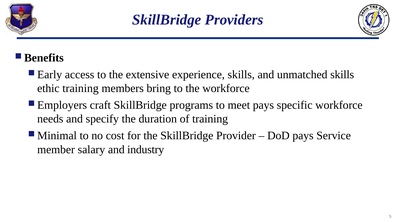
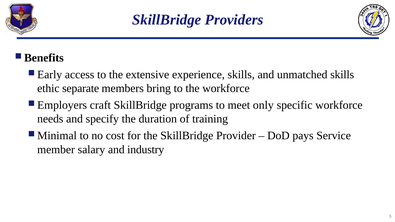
ethic training: training -> separate (81, 89)
meet pays: pays -> only (263, 105)
